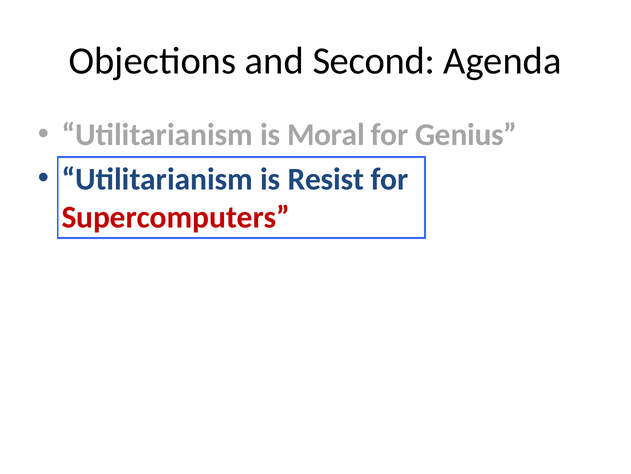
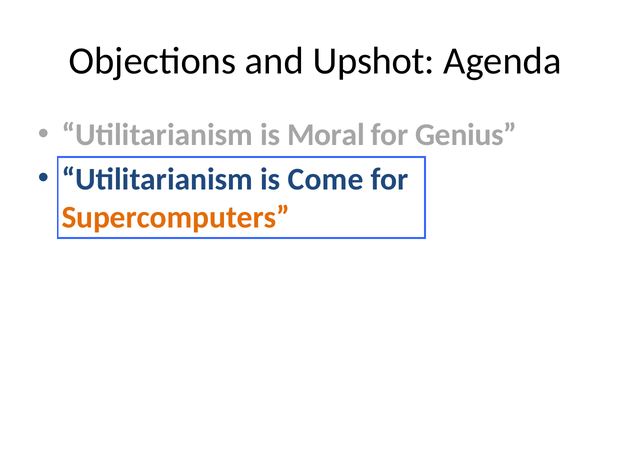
Second: Second -> Upshot (374, 61)
Resist: Resist -> Come (326, 179)
Supercomputers colour: red -> orange (176, 217)
